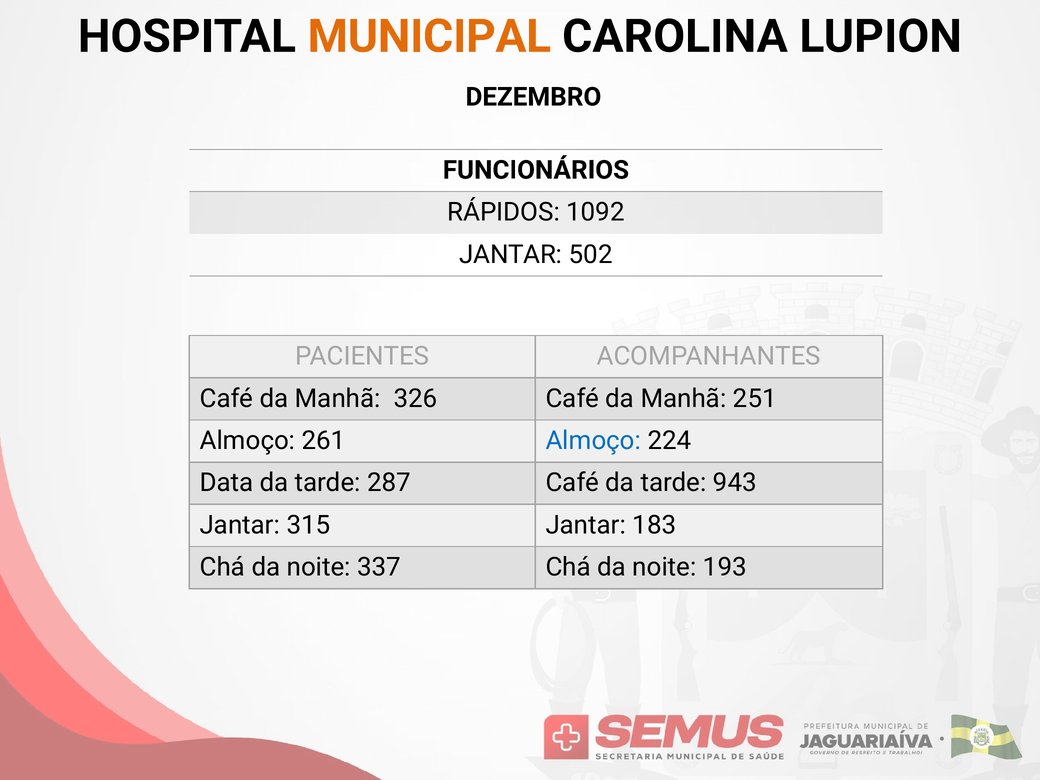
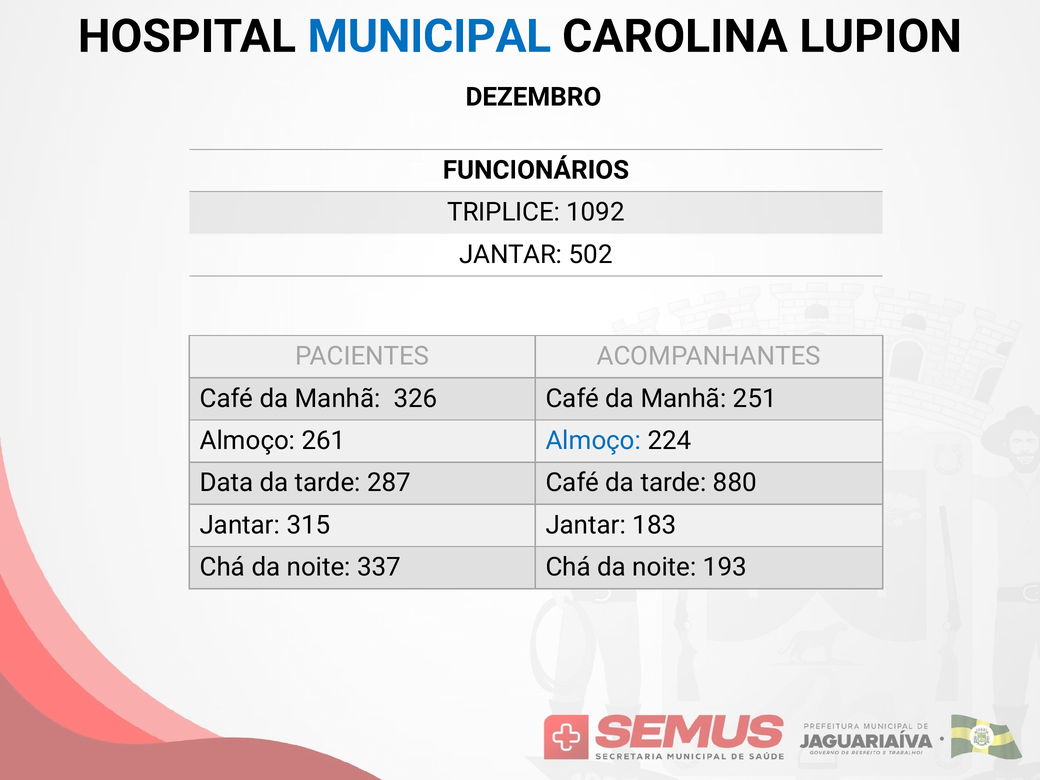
MUNICIPAL colour: orange -> blue (429, 36)
RÁPIDOS: RÁPIDOS -> TRIPLICE (504, 212)
943: 943 -> 880 (735, 483)
